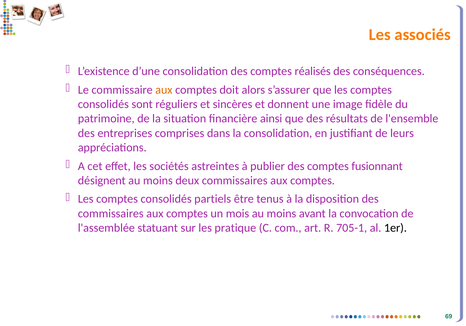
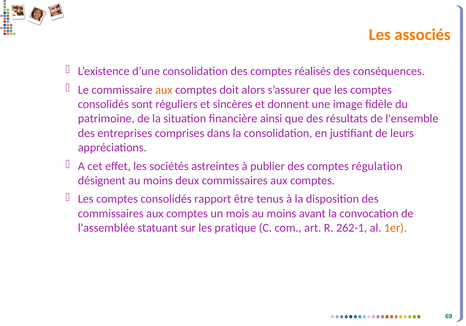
fusionnant: fusionnant -> régulation (377, 166)
partiels: partiels -> rapport (213, 199)
705-1: 705-1 -> 262-1 (352, 228)
1er colour: black -> orange (395, 228)
